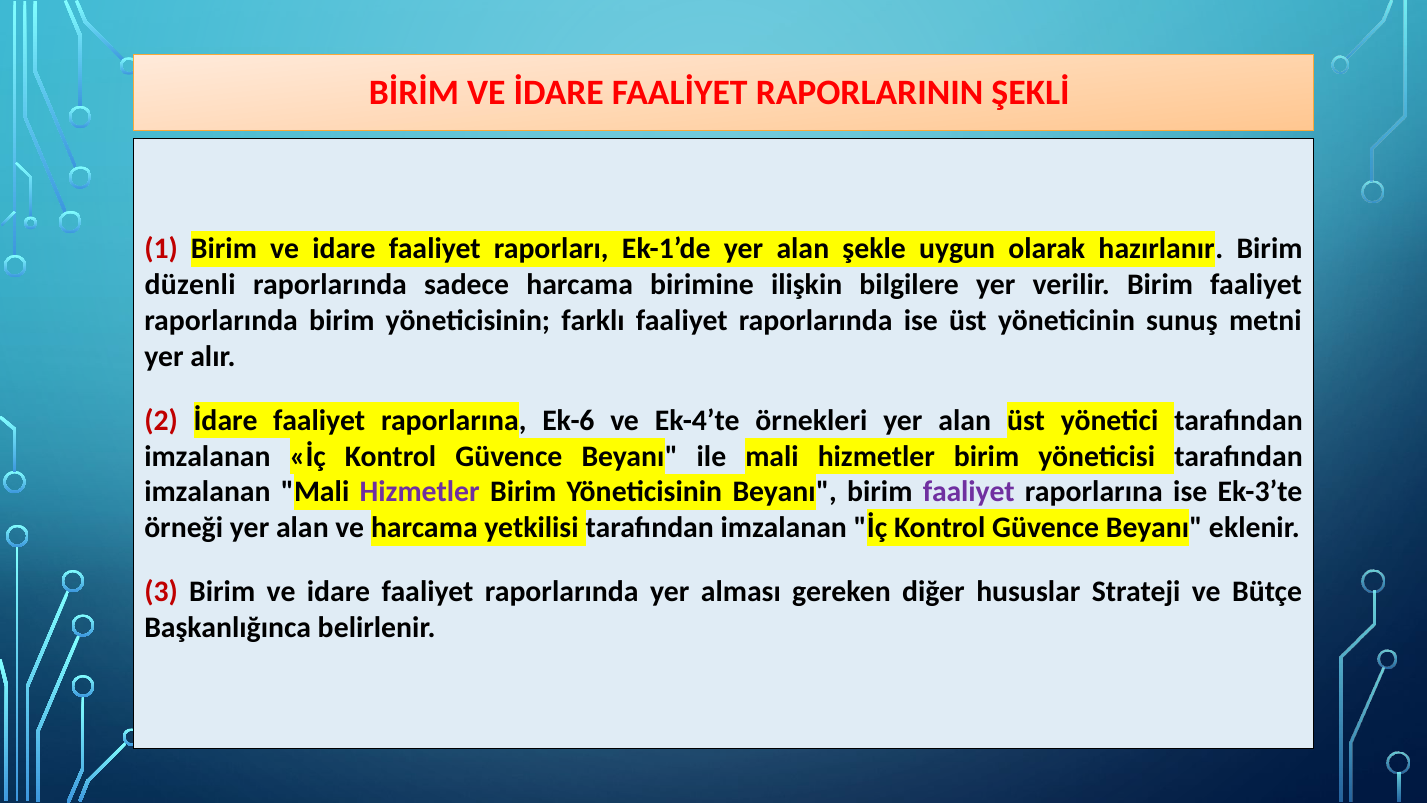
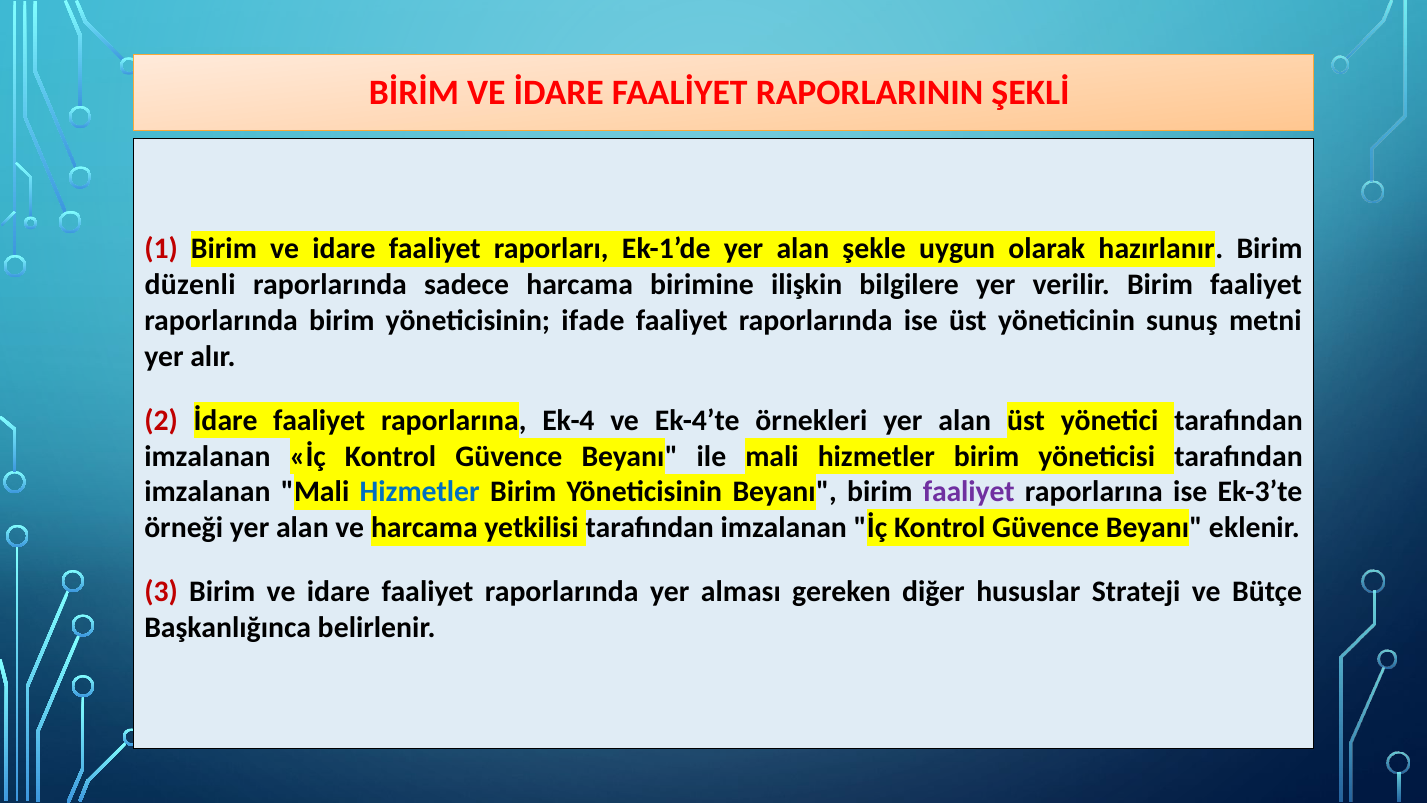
farklı: farklı -> ifade (593, 320)
Ek-6: Ek-6 -> Ek-4 (568, 420)
Hizmetler colour: purple -> blue (420, 492)
